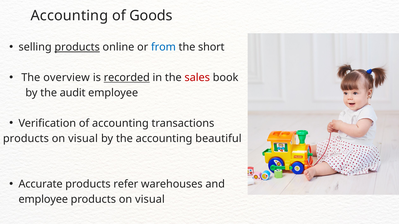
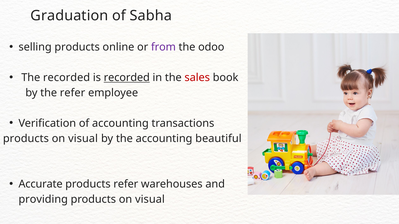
Accounting: Accounting -> Graduation (69, 16)
Goods: Goods -> Sabha (151, 16)
products underline: present -> none (77, 47)
from colour: blue -> purple (163, 47)
short: short -> odoo (211, 47)
The overview: overview -> recorded (67, 78)
the audit: audit -> refer (73, 93)
employee: employee -> providing (43, 200)
